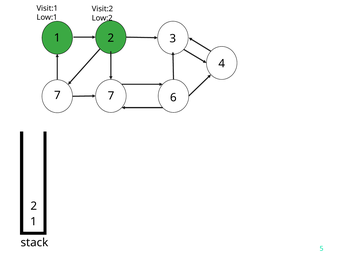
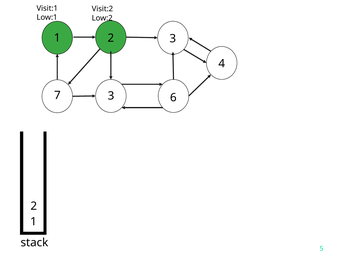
7 7: 7 -> 3 (111, 96)
